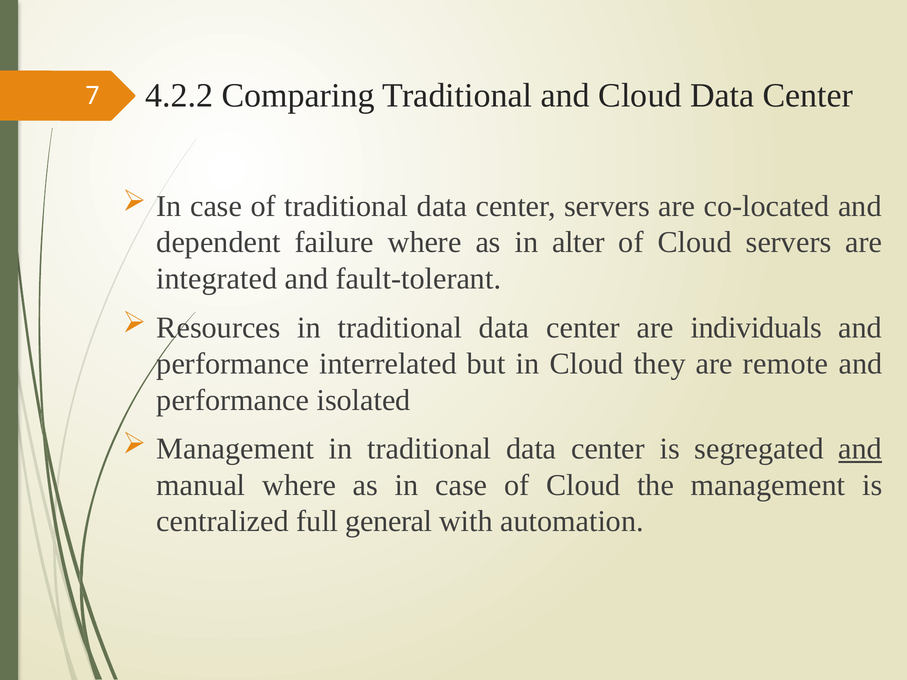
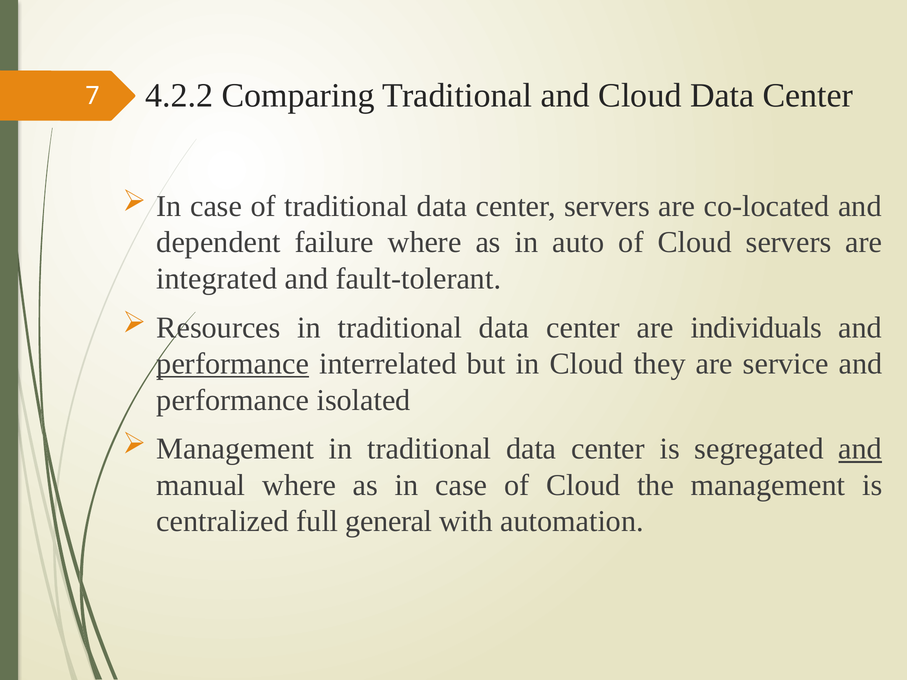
alter: alter -> auto (578, 242)
performance underline: none -> present (233, 364)
remote: remote -> service (786, 364)
